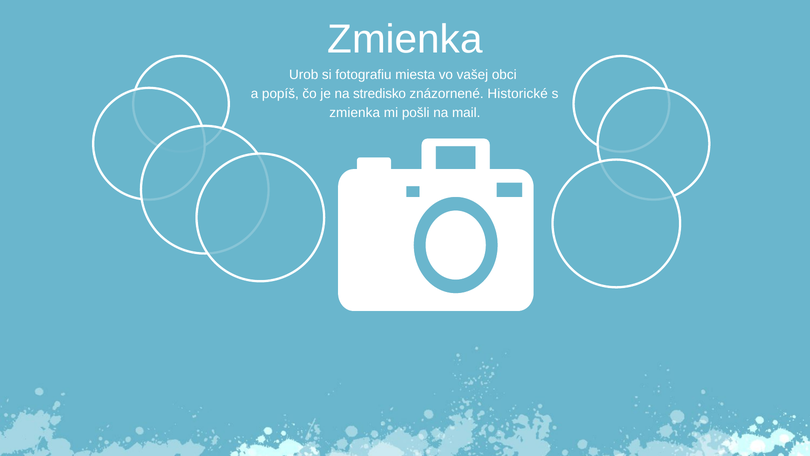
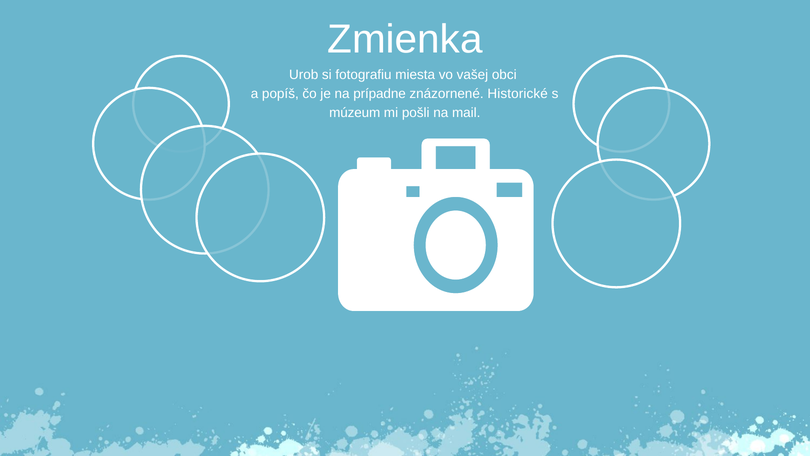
stredisko: stredisko -> prípadne (380, 94)
zmienka: zmienka -> múzeum (355, 113)
